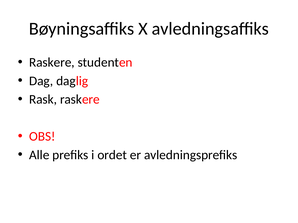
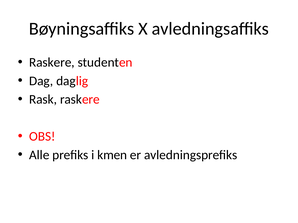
ordet: ordet -> kmen (112, 155)
